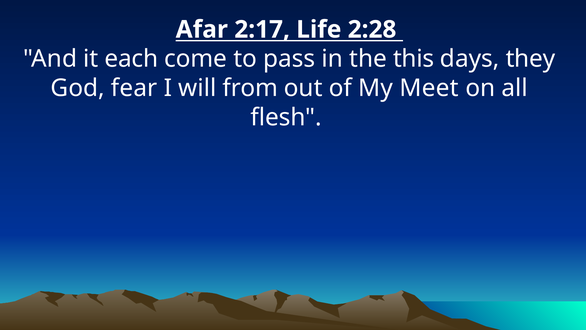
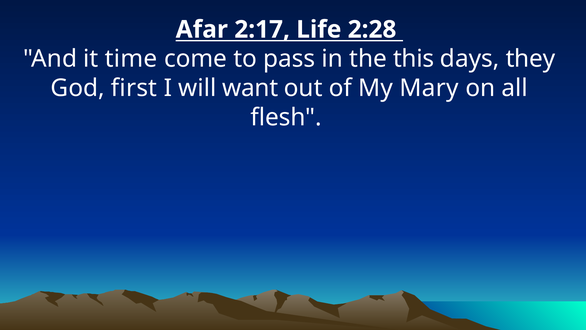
each: each -> time (131, 59)
fear: fear -> first (134, 88)
from: from -> want (250, 88)
Meet: Meet -> Mary (429, 88)
